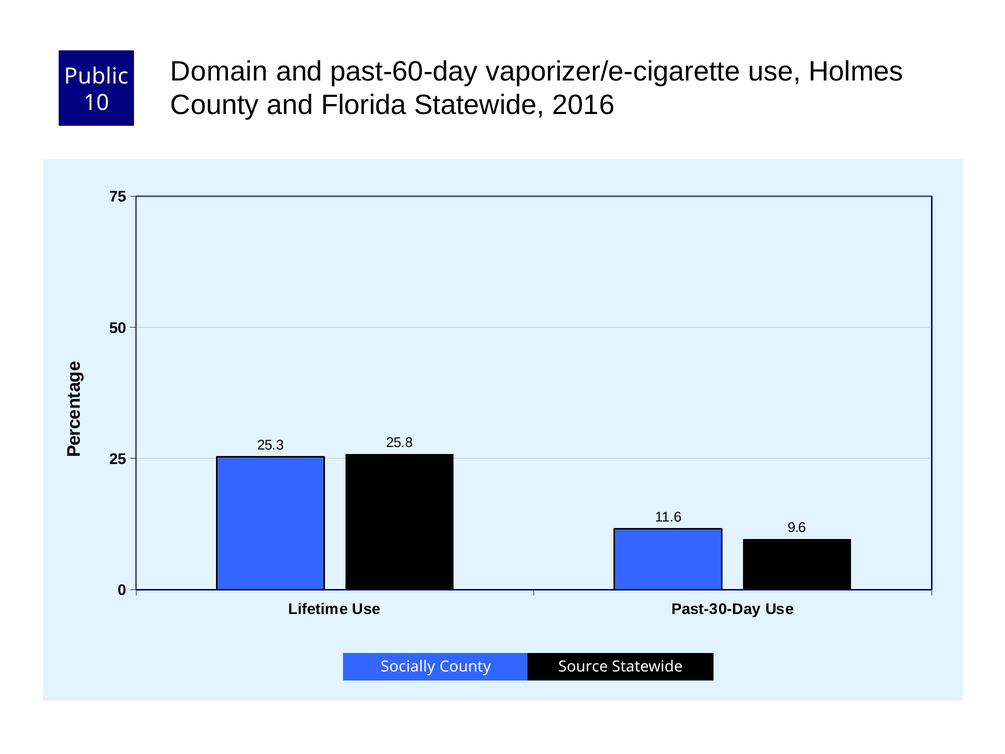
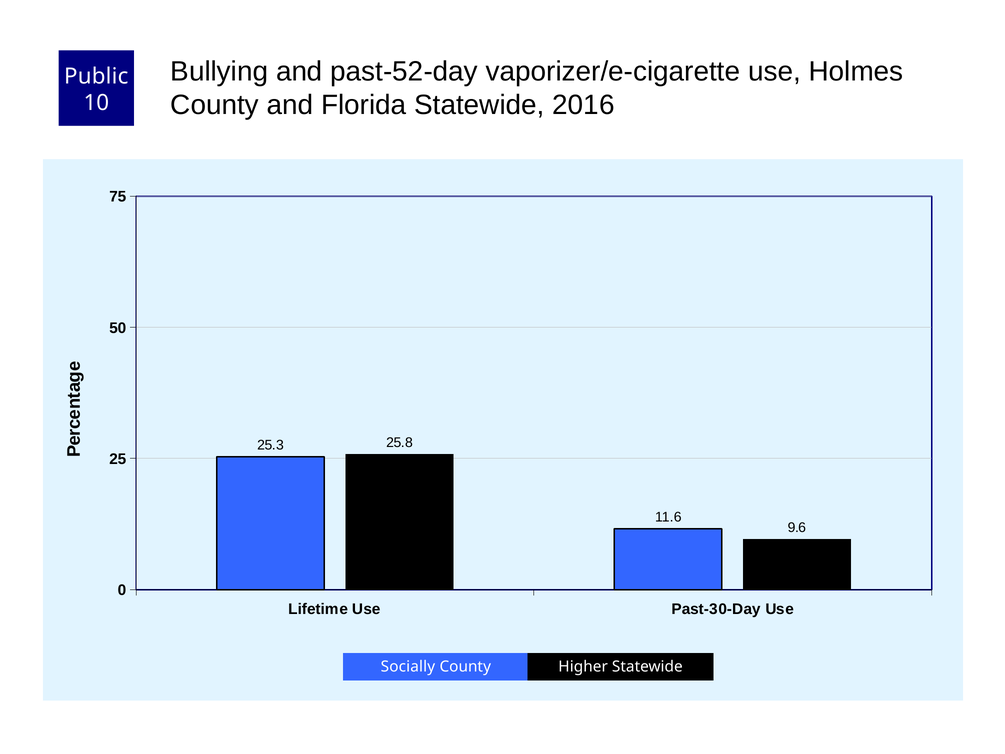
Domain: Domain -> Bullying (219, 71)
past-60-day: past-60-day -> past-52-day (404, 71)
Source: Source -> Higher (583, 666)
